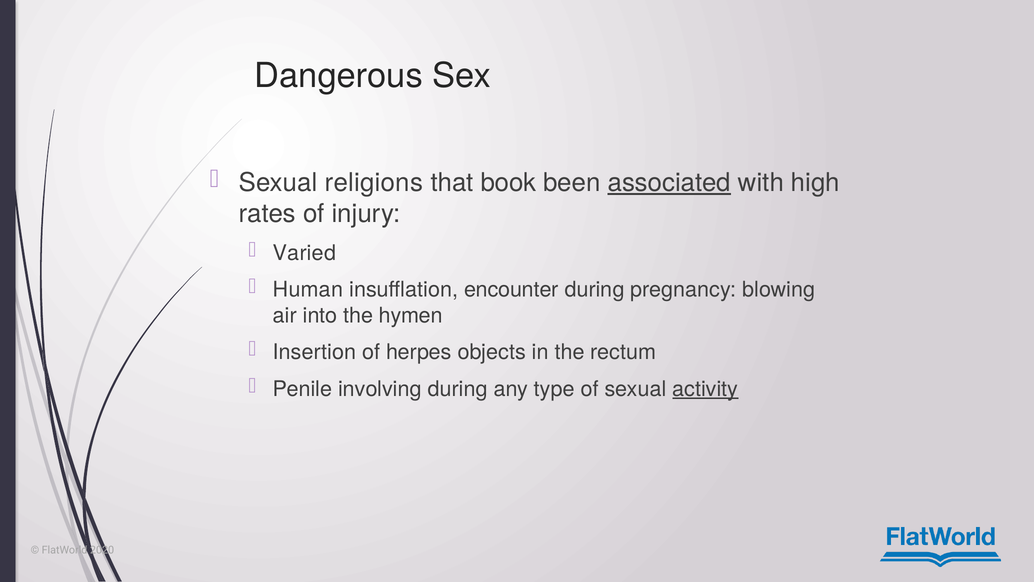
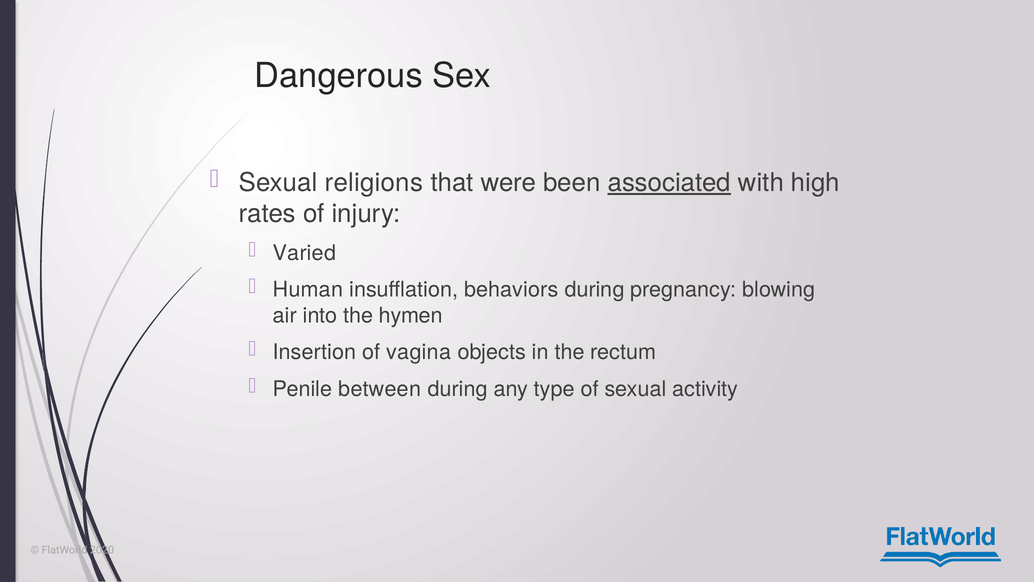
book: book -> were (508, 183)
encounter: encounter -> behaviors (511, 289)
herpes: herpes -> vagina (419, 352)
involving: involving -> between (380, 389)
activity underline: present -> none (705, 389)
